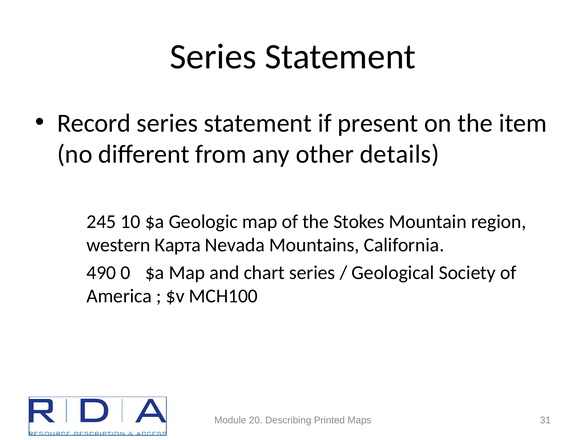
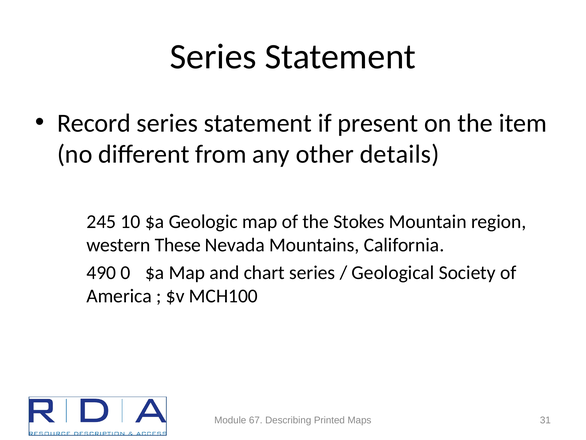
Карта: Карта -> These (178, 245)
20: 20 -> 67 (256, 420)
